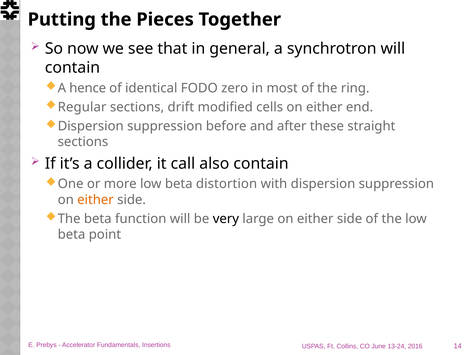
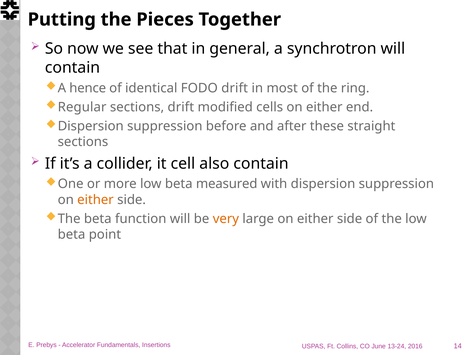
FODO zero: zero -> drift (235, 88)
call: call -> cell (183, 163)
distortion: distortion -> measured (227, 184)
very colour: black -> orange (226, 219)
